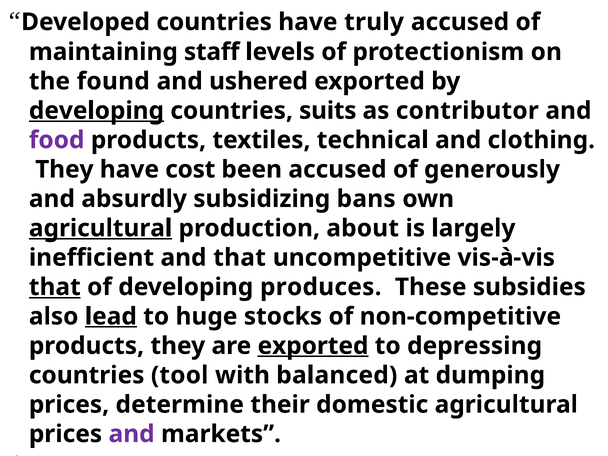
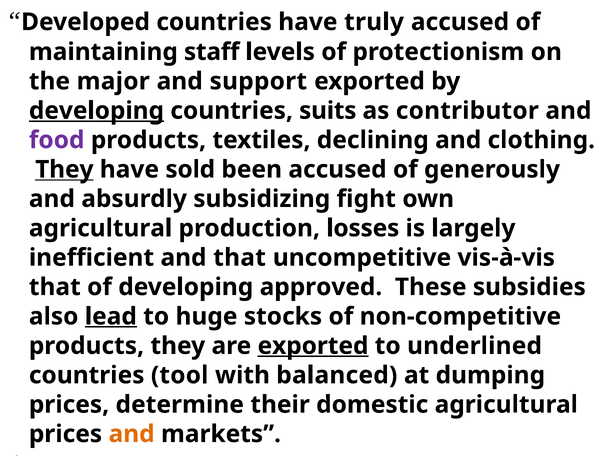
found: found -> major (113, 81)
ushered: ushered -> support (258, 81)
technical: technical -> declining (373, 140)
They underline: none -> present (64, 169)
cost: cost -> sold (190, 169)
bans: bans -> fight (366, 199)
agricultural underline: present -> none (101, 228)
about: about -> losses (363, 228)
that underline: present -> none (55, 287)
produces: produces -> approved (321, 287)
depressing: depressing -> underlined (475, 346)
and colour: purple -> orange (132, 434)
